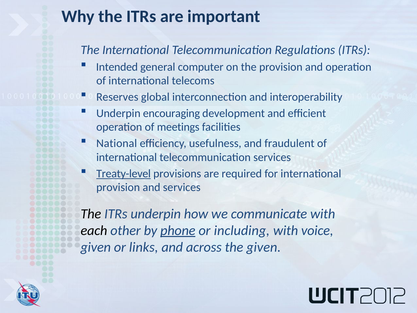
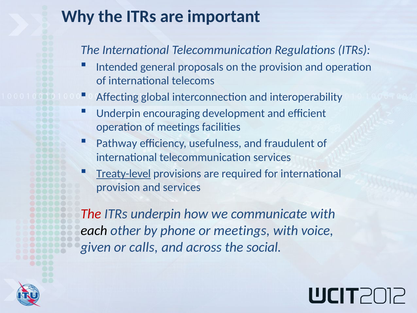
computer: computer -> proposals (201, 67)
Reserves: Reserves -> Affecting (117, 97)
National: National -> Pathway (117, 143)
The colour: black -> red (91, 214)
phone underline: present -> none (178, 230)
or including: including -> meetings (242, 230)
links: links -> calls (144, 247)
the given: given -> social (264, 247)
